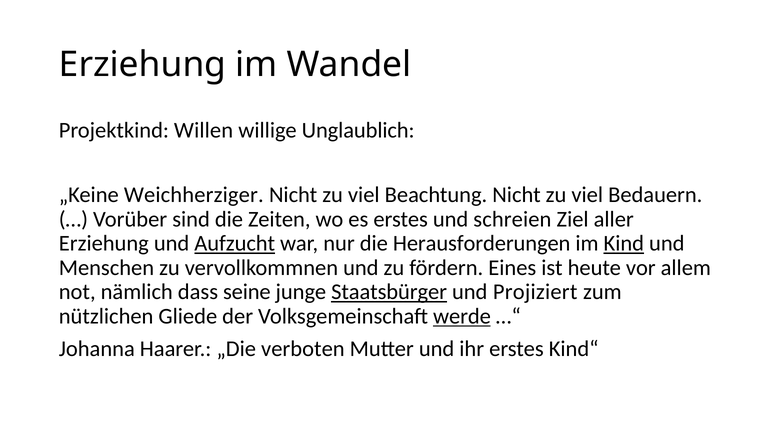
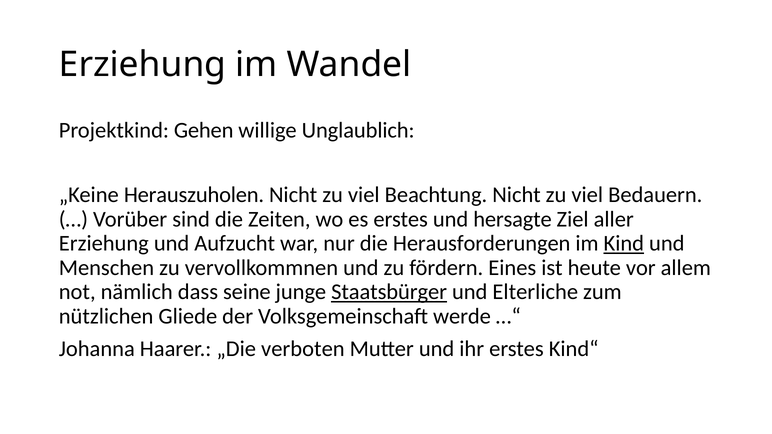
Willen: Willen -> Gehen (204, 130)
Weichherziger: Weichherziger -> Herauszuholen (194, 195)
schreien: schreien -> hersagte (513, 219)
Aufzucht underline: present -> none (235, 244)
Projiziert: Projiziert -> Elterliche (535, 292)
werde underline: present -> none (462, 316)
